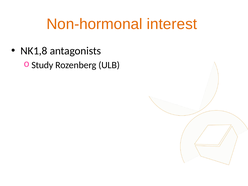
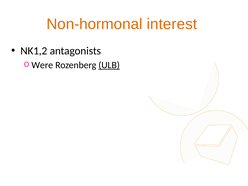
NK1,8: NK1,8 -> NK1,2 (34, 51)
Study: Study -> Were (42, 65)
ULB underline: none -> present (109, 65)
